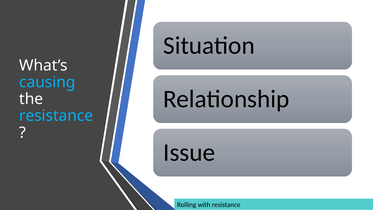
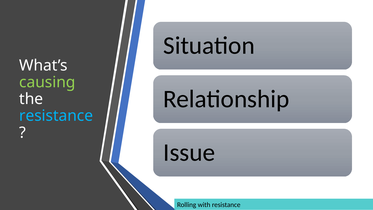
causing colour: light blue -> light green (47, 82)
